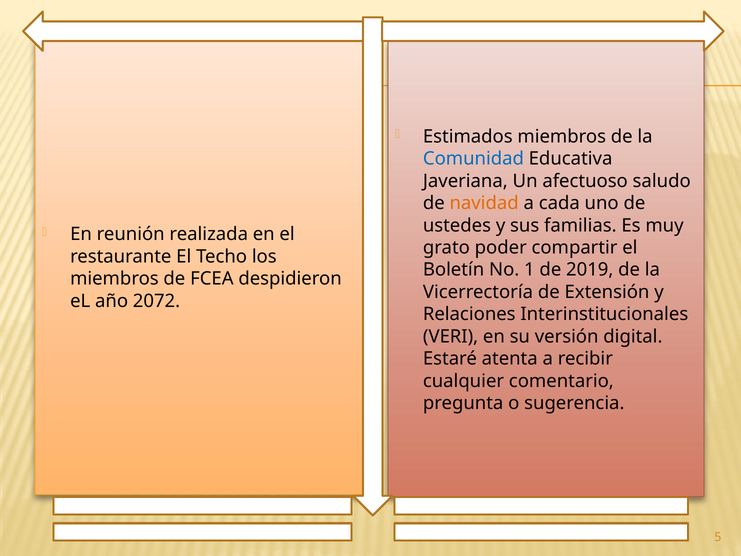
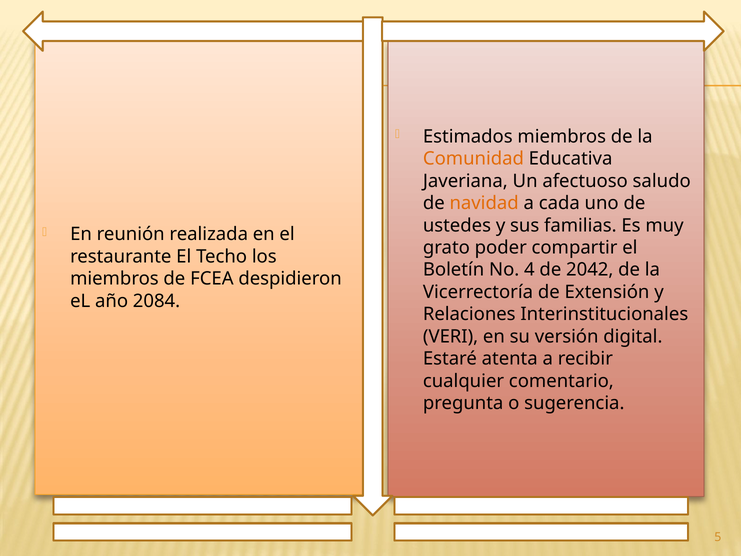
Comunidad colour: blue -> orange (473, 159)
1: 1 -> 4 (529, 270)
2019: 2019 -> 2042 (590, 270)
2072: 2072 -> 2084 (157, 301)
